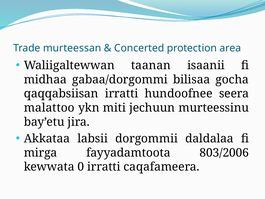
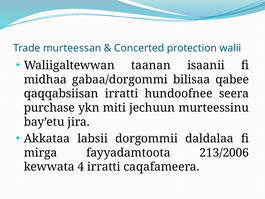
area: area -> walii (230, 48)
gocha: gocha -> qabee (232, 79)
malattoo: malattoo -> purchase (49, 108)
803/2006: 803/2006 -> 213/2006 (224, 153)
0: 0 -> 4 (81, 167)
